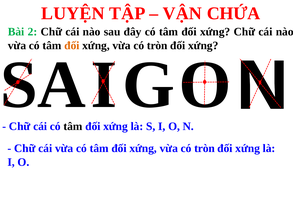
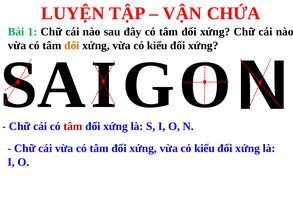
2: 2 -> 1 (32, 32)
tròn: tròn -> kiểu (157, 45)
tâm colour: black -> red (73, 126)
tròn: tròn -> kiểu (204, 148)
